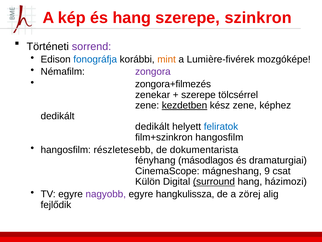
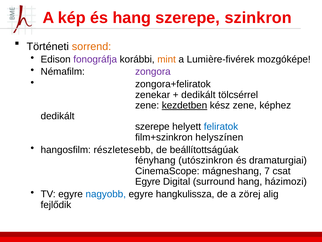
sorrend colour: purple -> orange (92, 46)
fonográfja colour: blue -> purple (95, 59)
zongora+filmezés: zongora+filmezés -> zongora+feliratok (173, 84)
szerepe: szerepe -> dedikált (198, 95)
dedikált: dedikált -> szerepe (152, 126)
film+szinkron hangosfilm: hangosfilm -> helyszínen (219, 137)
dokumentarista: dokumentarista -> beállítottságúak (204, 149)
másodlagos: másodlagos -> utószinkron (206, 160)
9: 9 -> 7 (267, 171)
Külön: Külön -> Egyre (148, 181)
surround underline: present -> none (214, 181)
nagyobb colour: purple -> blue (106, 194)
